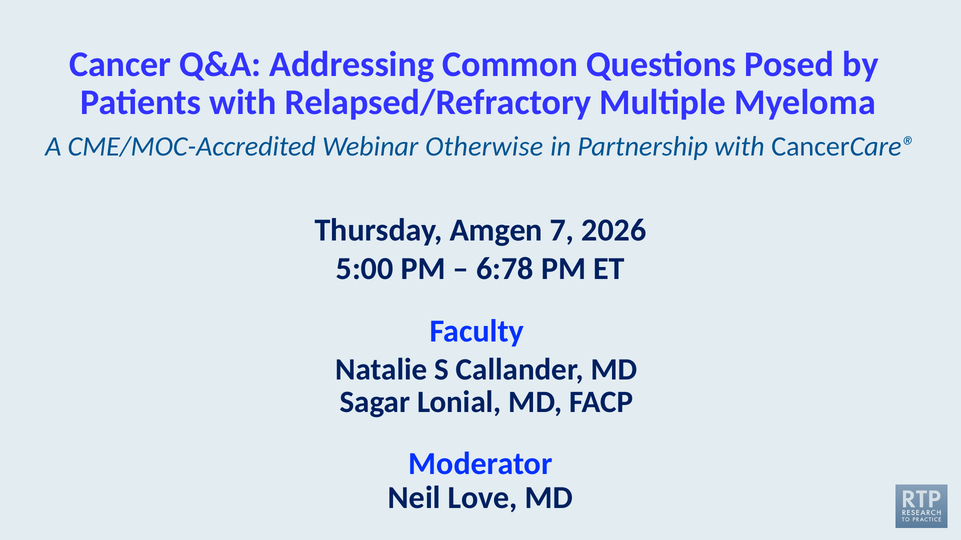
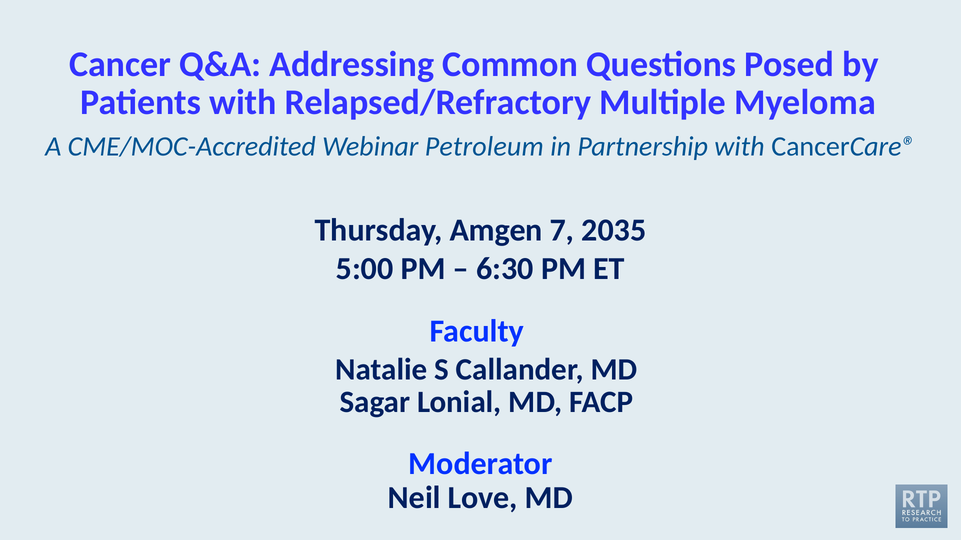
Otherwise: Otherwise -> Petroleum (484, 147)
2026: 2026 -> 2035 (614, 230)
6:78: 6:78 -> 6:30 (505, 269)
